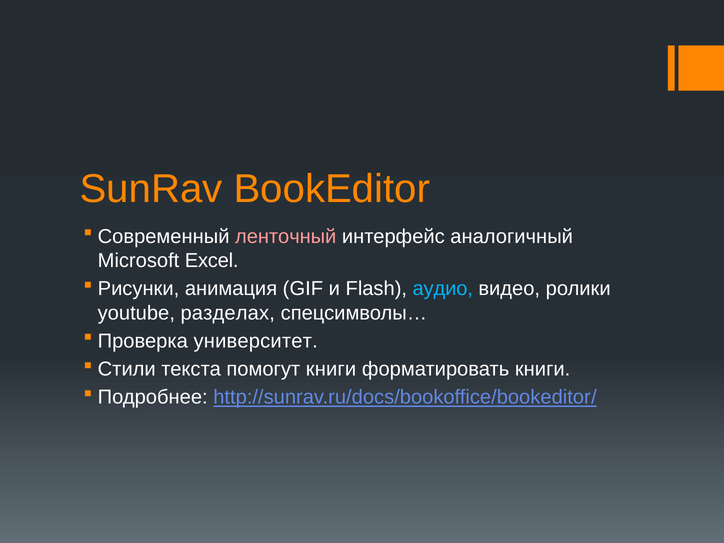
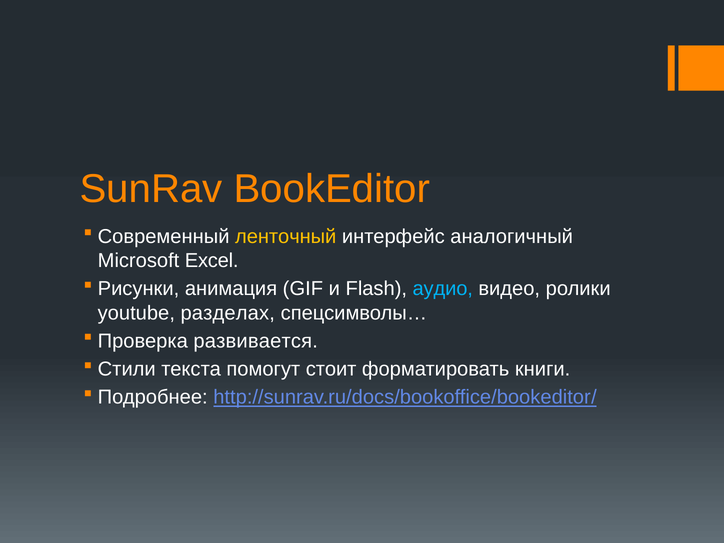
ленточный colour: pink -> yellow (286, 236)
университет: университет -> развивается (256, 341)
помогут книги: книги -> стоит (331, 369)
